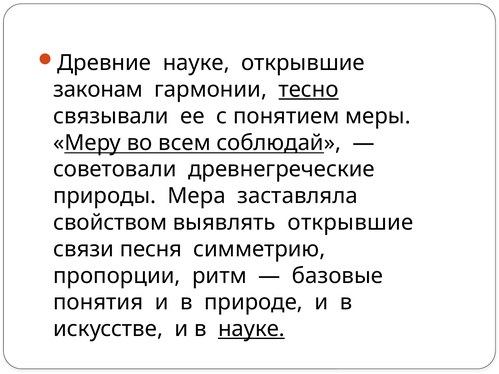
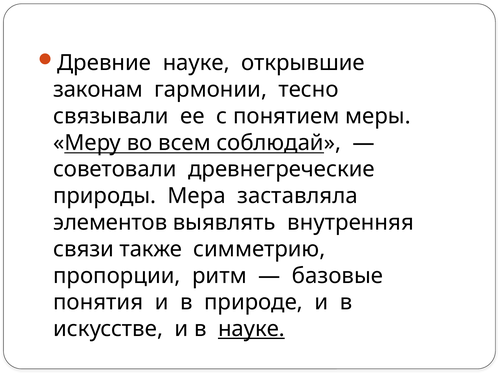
тесно underline: present -> none (309, 90)
свойством: свойством -> элементов (110, 223)
выявлять открывшие: открывшие -> внутренняя (351, 223)
песня: песня -> также (151, 249)
